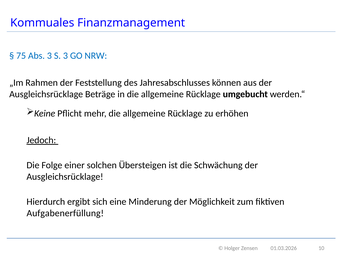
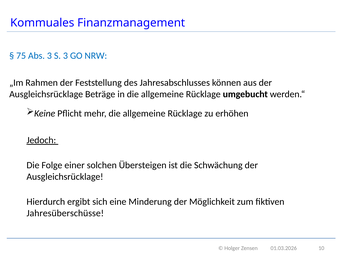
Aufgabenerfüllung: Aufgabenerfüllung -> Jahresüberschüsse (65, 213)
